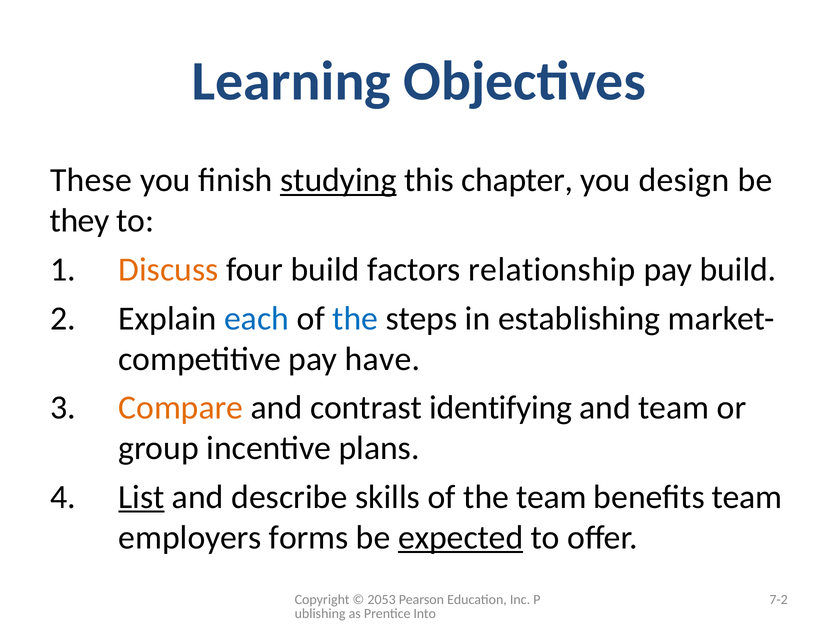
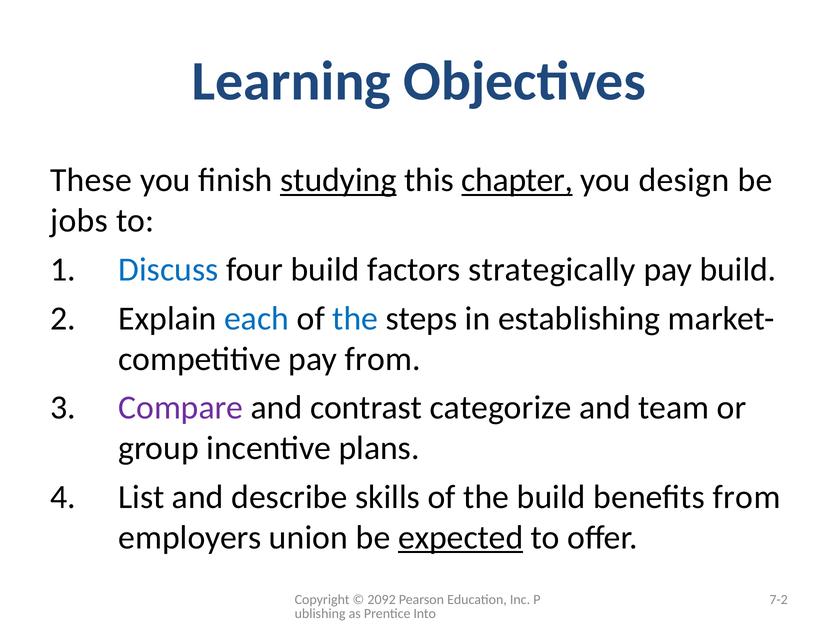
chapter underline: none -> present (517, 180)
they: they -> jobs (79, 221)
Discuss colour: orange -> blue (168, 270)
relationship: relationship -> strategically (552, 270)
pay have: have -> from (383, 359)
Compare colour: orange -> purple (181, 408)
identifying: identifying -> categorize (501, 408)
List underline: present -> none (141, 498)
the team: team -> build (551, 498)
benefits team: team -> from (747, 498)
forms: forms -> union (309, 538)
2053: 2053 -> 2092 (382, 600)
